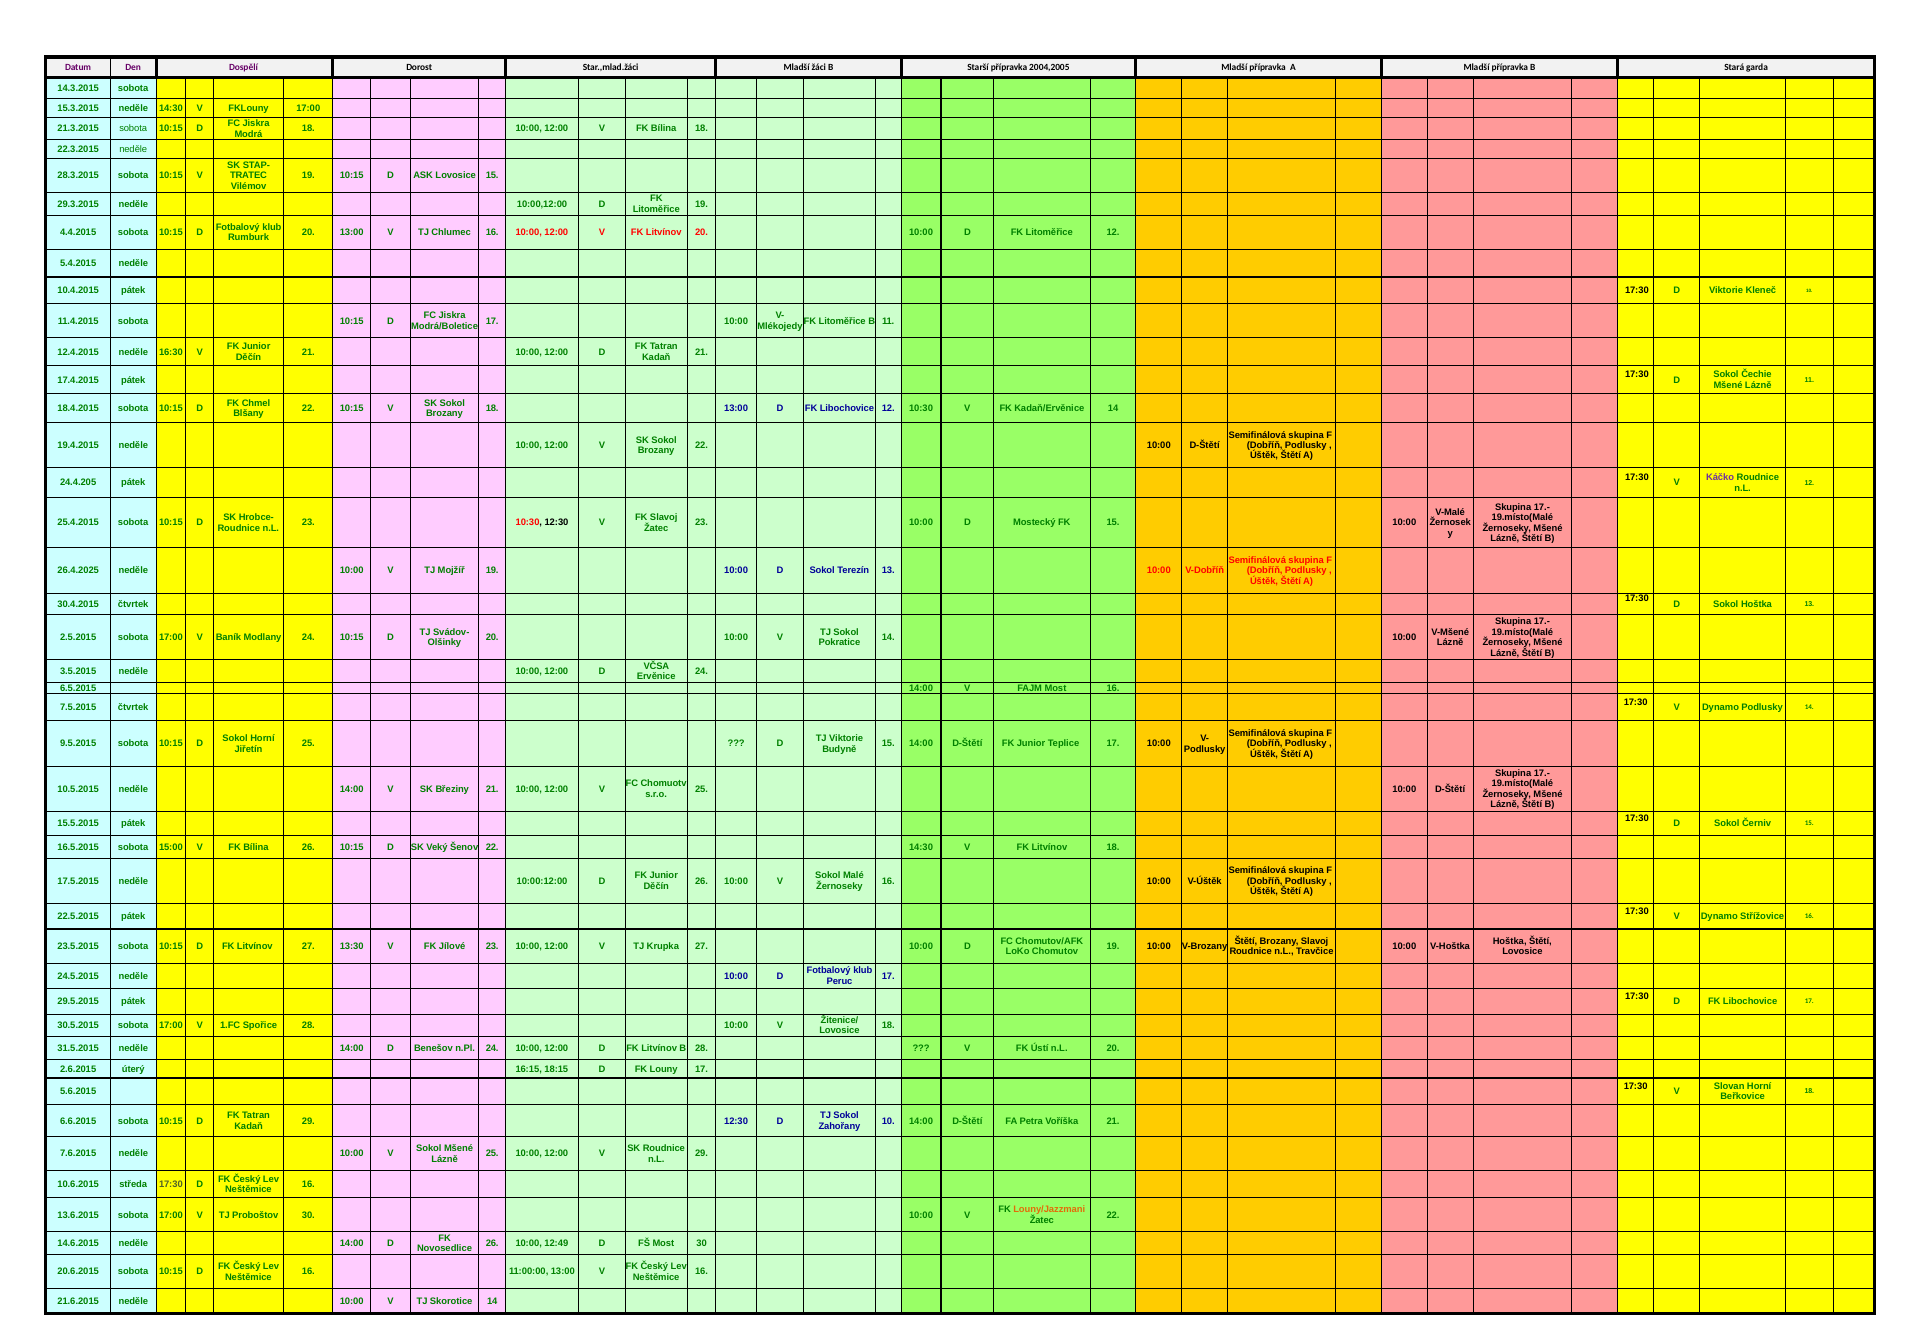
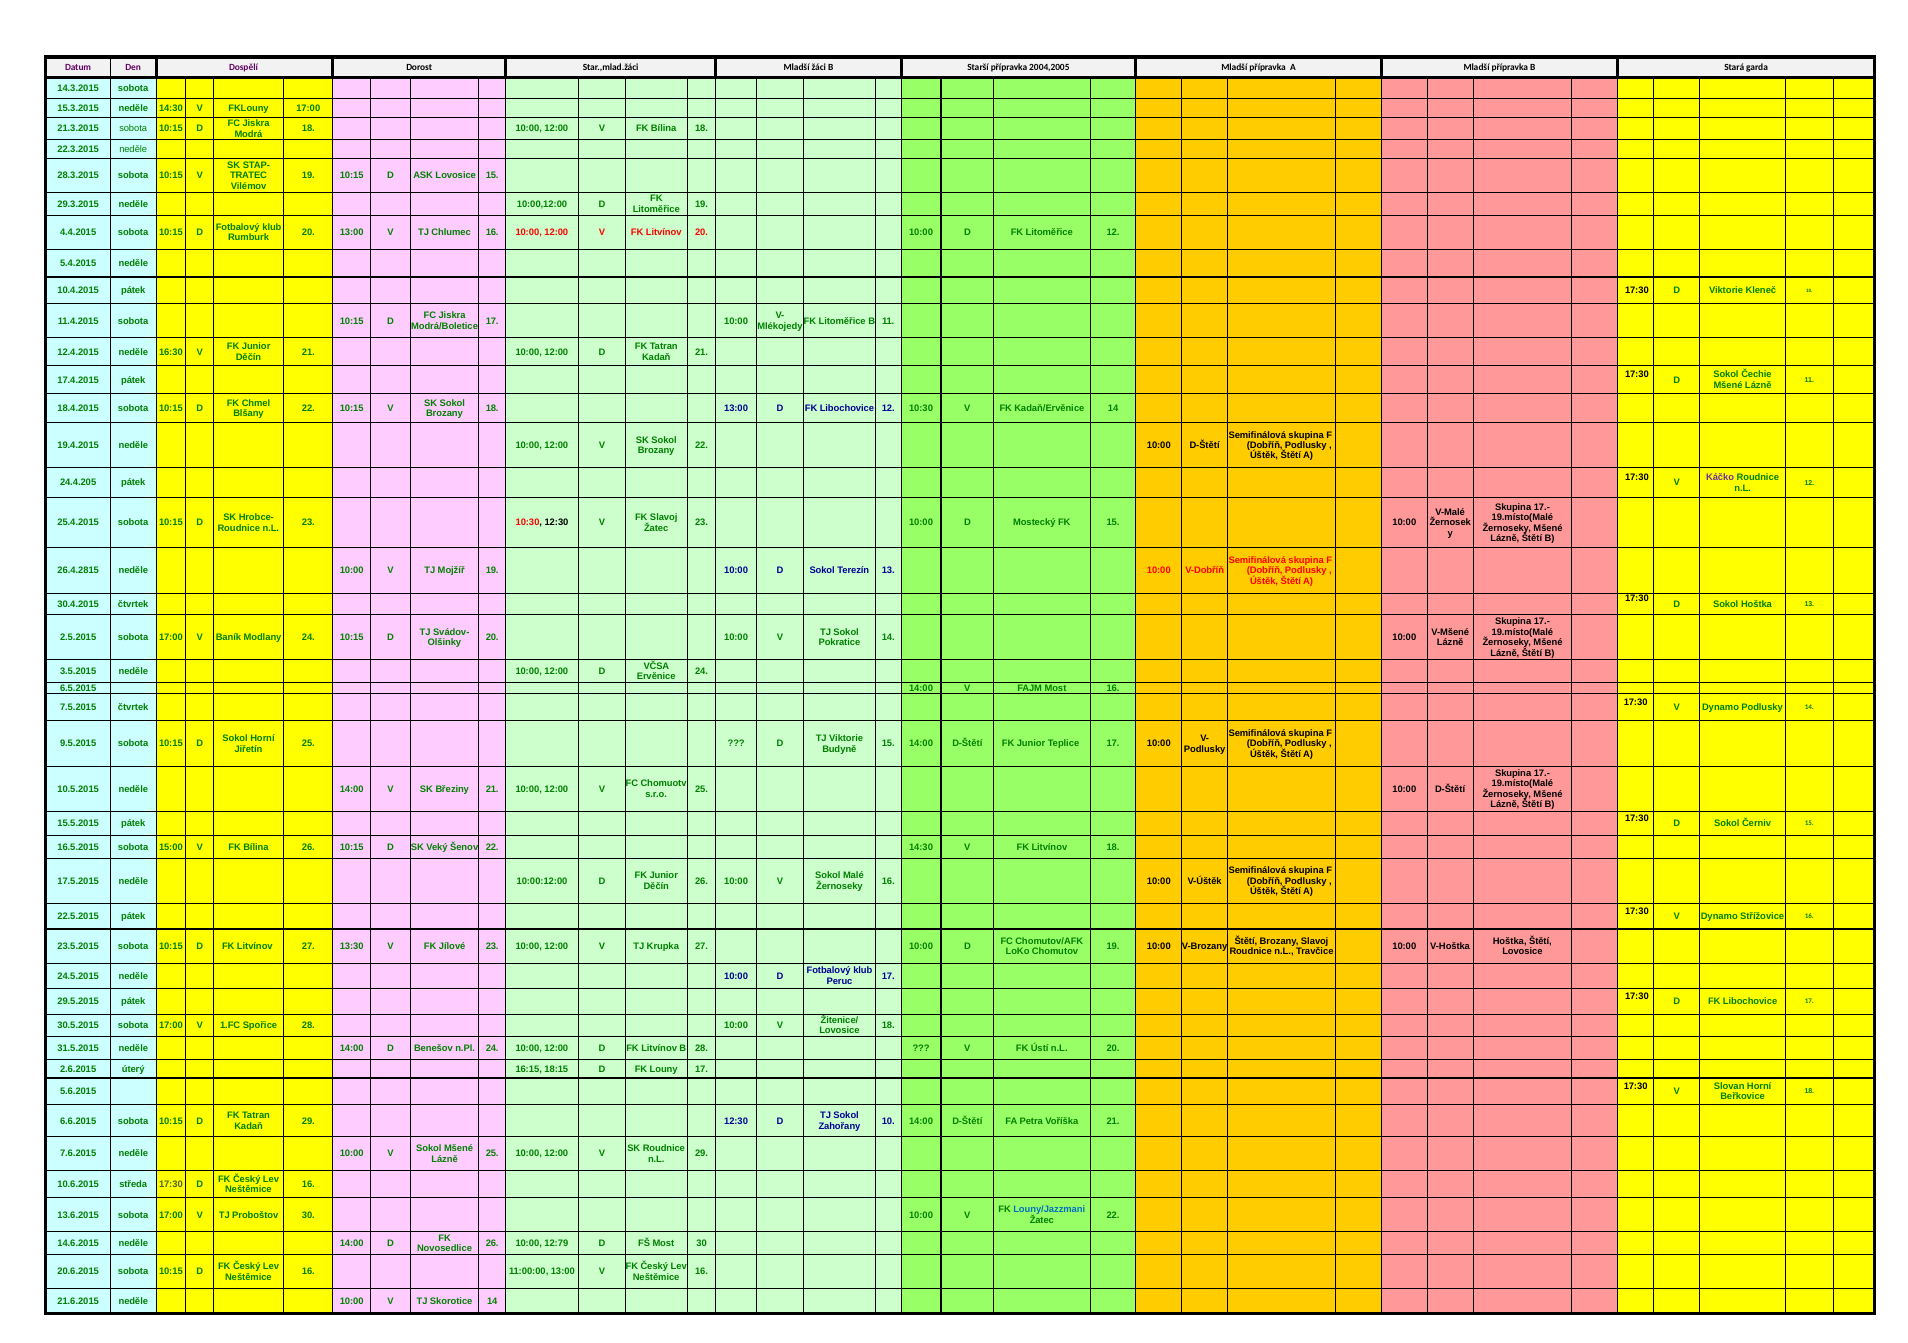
26.4.2025: 26.4.2025 -> 26.4.2815 (78, 571)
Louny/Jazzmani colour: orange -> blue (1049, 1209)
12:49: 12:49 -> 12:79 (556, 1243)
